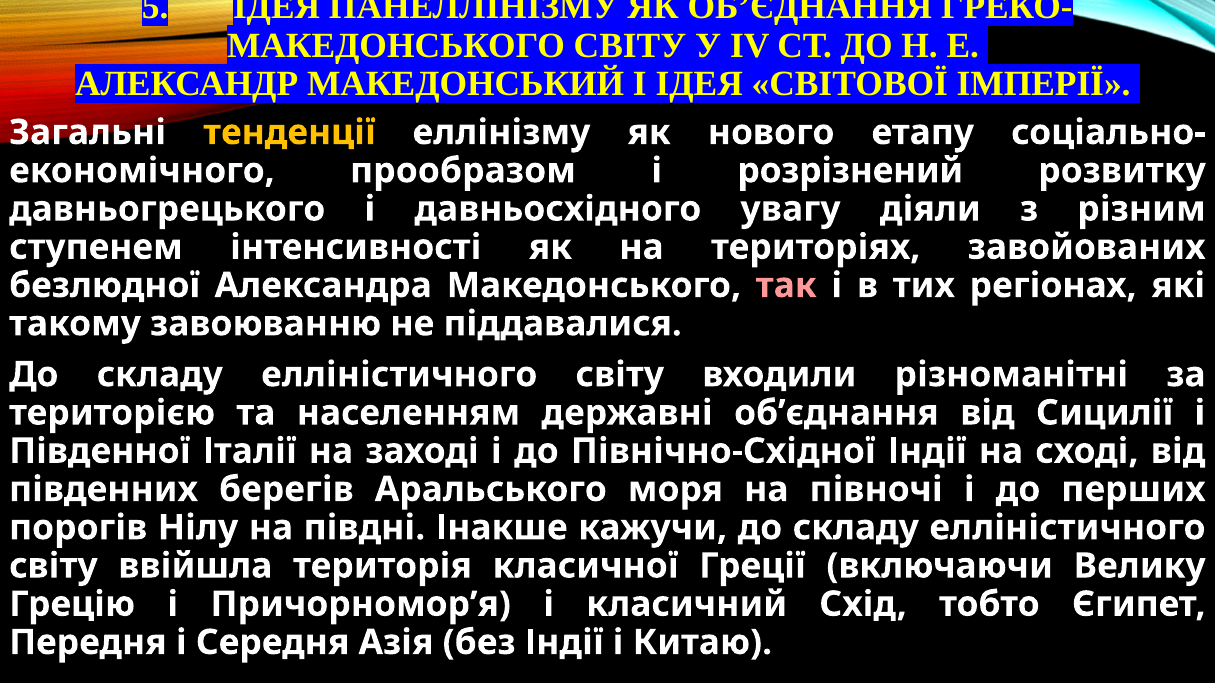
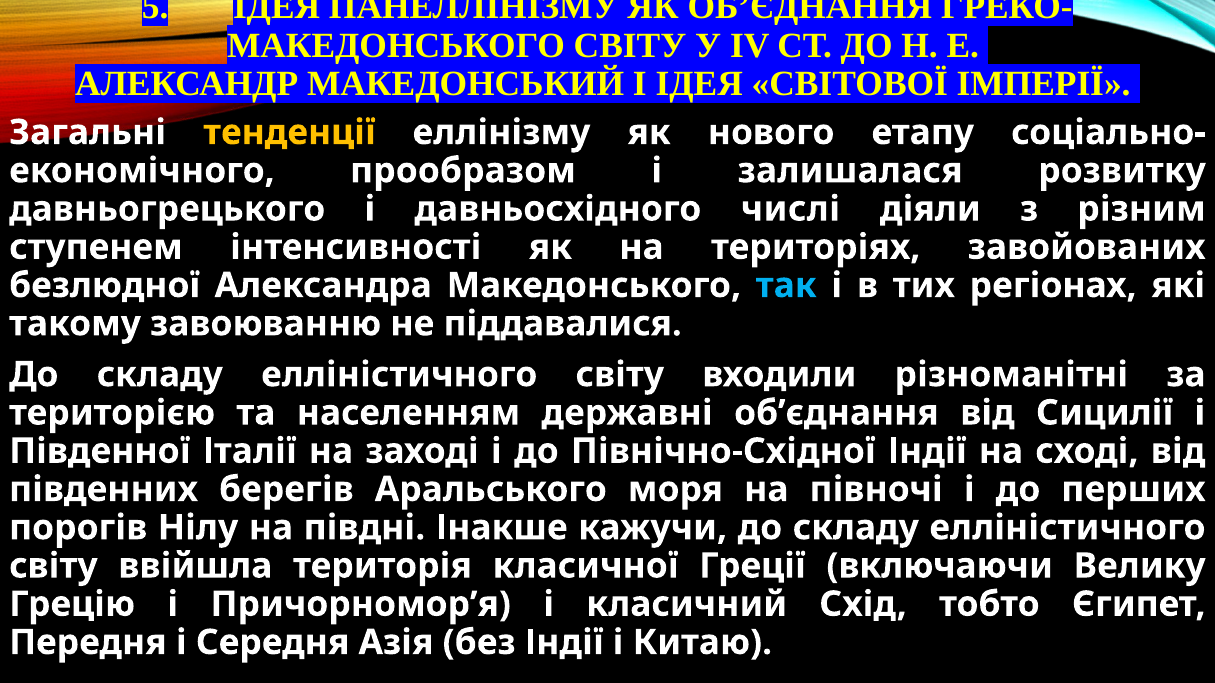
розрізнений: розрізнений -> залишалася (850, 171)
увагу: увагу -> числі (790, 209)
так colour: pink -> light blue (786, 286)
